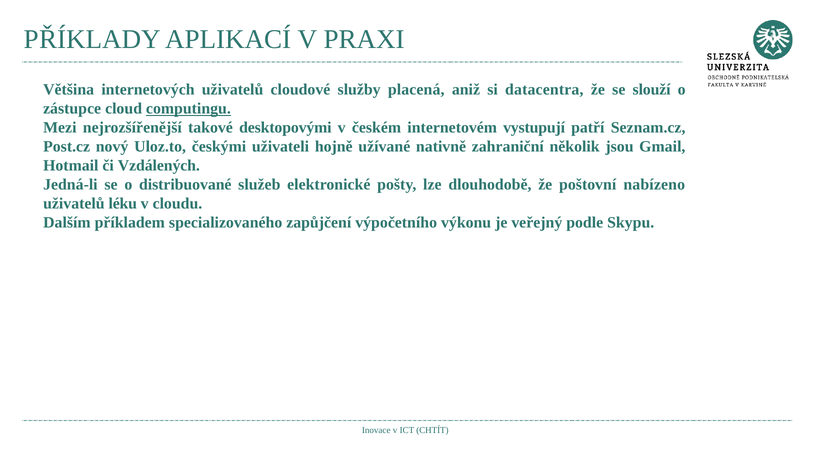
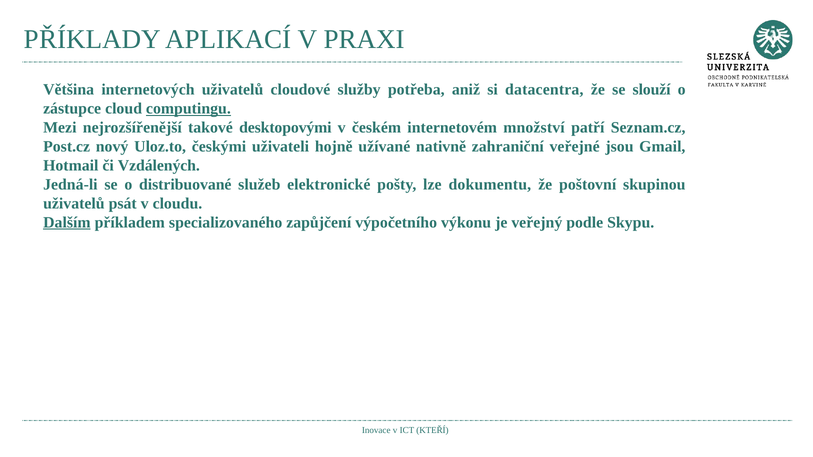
placená: placená -> potřeba (416, 90)
vystupují: vystupují -> množství (534, 128)
několik: několik -> veřejné (575, 147)
dlouhodobě: dlouhodobě -> dokumentu (490, 184)
nabízeno: nabízeno -> skupinou (654, 184)
léku: léku -> psát (123, 203)
Dalším underline: none -> present (67, 222)
CHTÍT: CHTÍT -> KTEŘÍ (432, 431)
